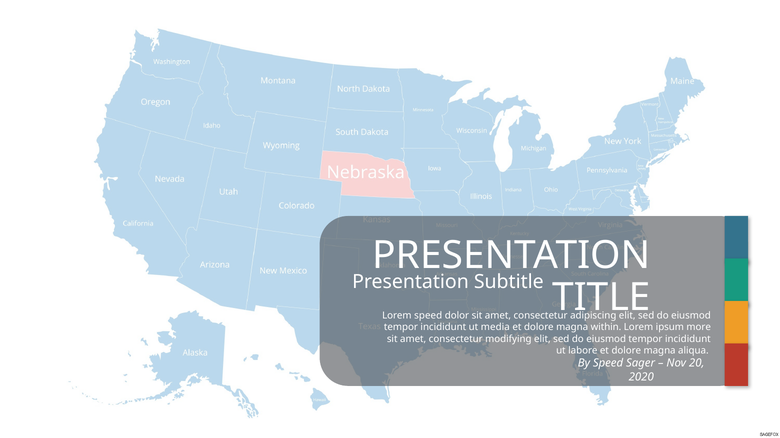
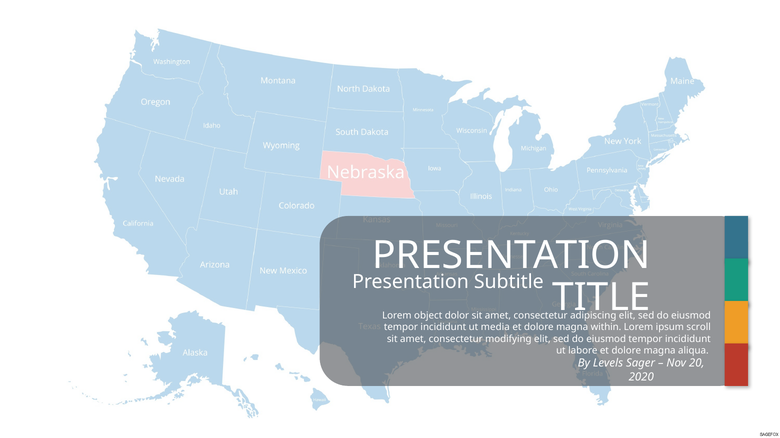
Lorem speed: speed -> object (428, 316)
more: more -> scroll (699, 328)
By Speed: Speed -> Levels (608, 364)
